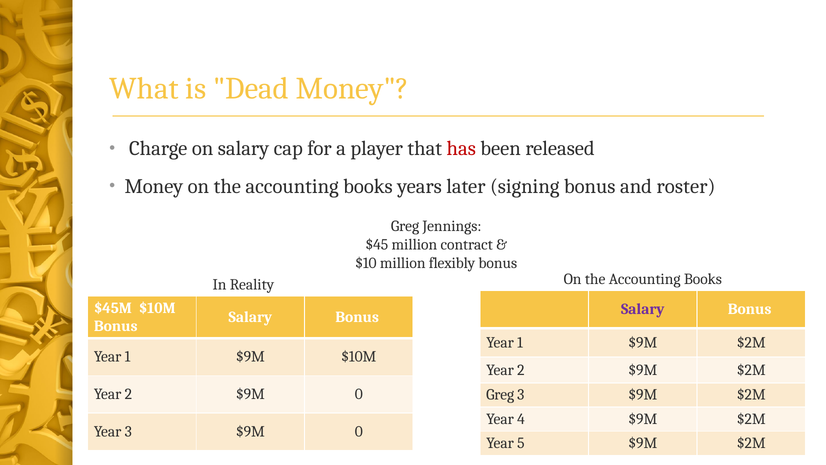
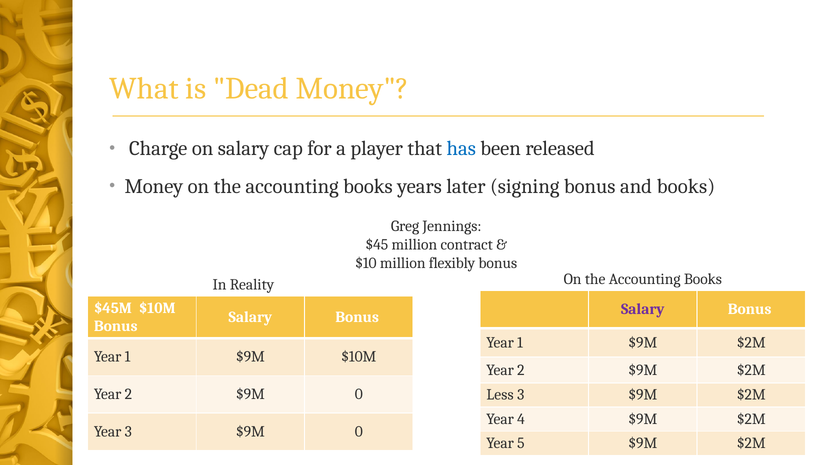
has colour: red -> blue (461, 148)
and roster: roster -> books (686, 186)
Greg: Greg -> Less (500, 395)
